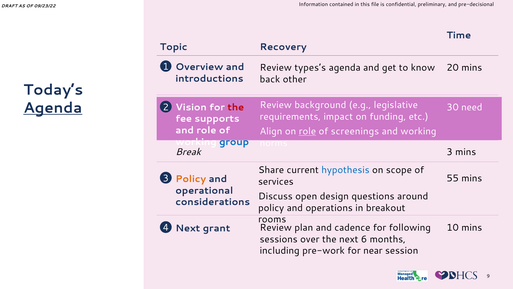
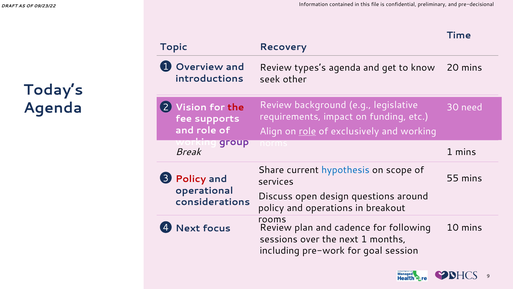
back: back -> seek (270, 79)
Agenda underline: present -> none (53, 108)
screenings: screenings -> exclusively (355, 131)
group colour: blue -> purple (234, 142)
Break 3: 3 -> 1 (450, 152)
Policy colour: orange -> red (191, 179)
grant: grant -> focus (217, 228)
next 6: 6 -> 1 (364, 239)
near: near -> goal (373, 250)
